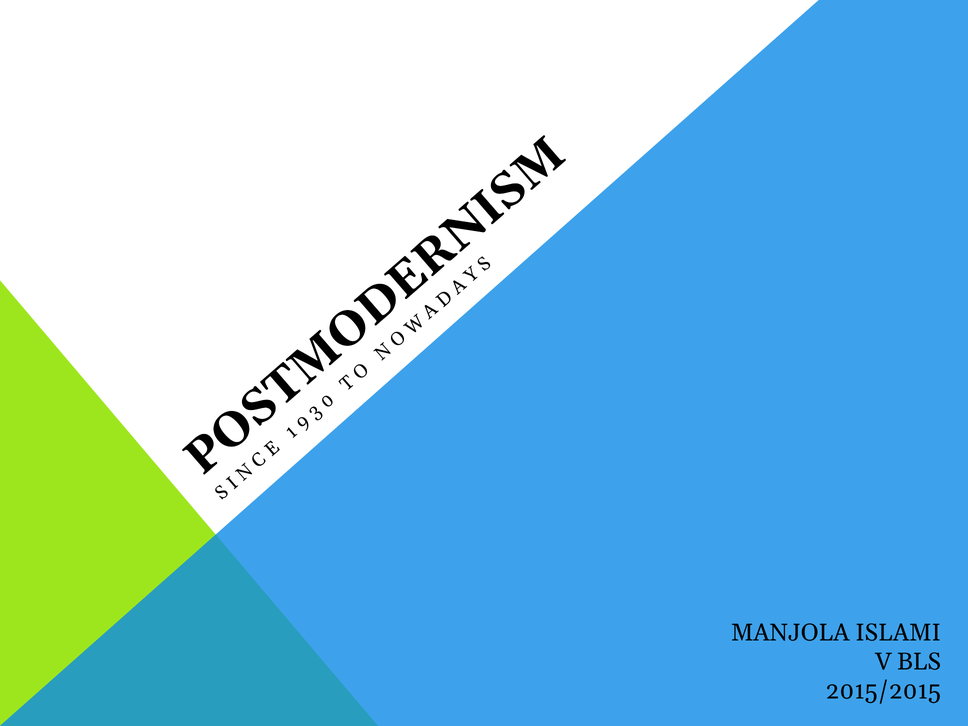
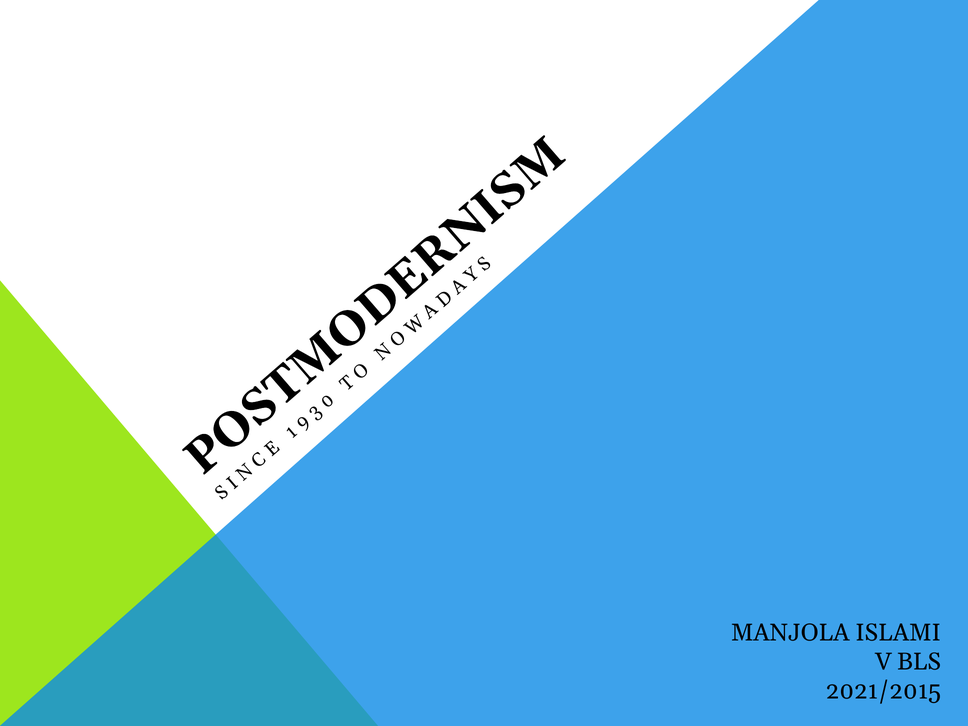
2015/2015: 2015/2015 -> 2021/2015 (883, 691)
